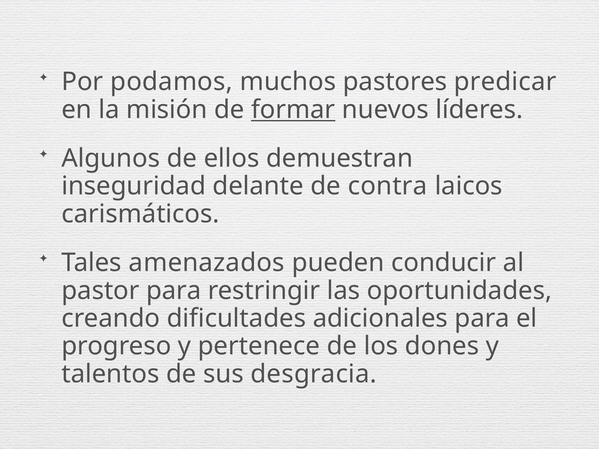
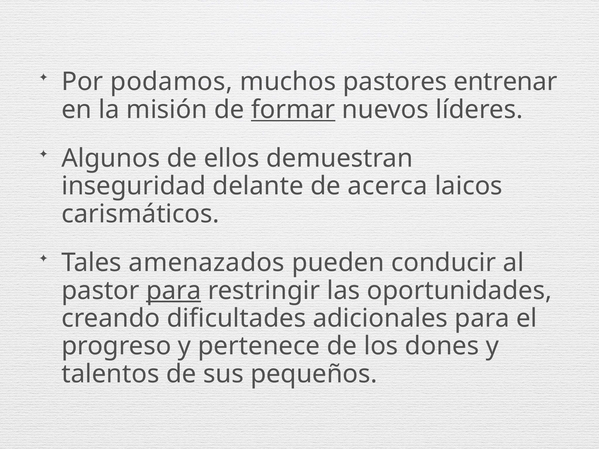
predicar: predicar -> entrenar (505, 82)
contra: contra -> acerca (388, 186)
para underline: none -> present (174, 291)
desgracia: desgracia -> pequeños (314, 374)
